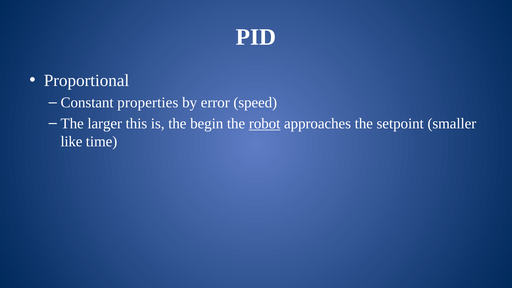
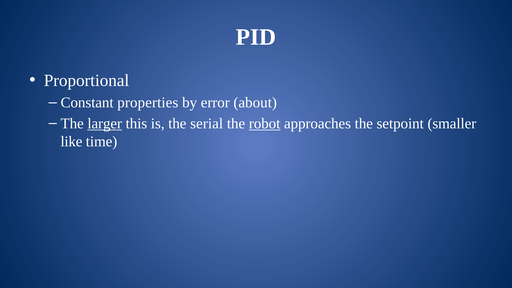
speed: speed -> about (255, 103)
larger underline: none -> present (105, 124)
begin: begin -> serial (207, 124)
